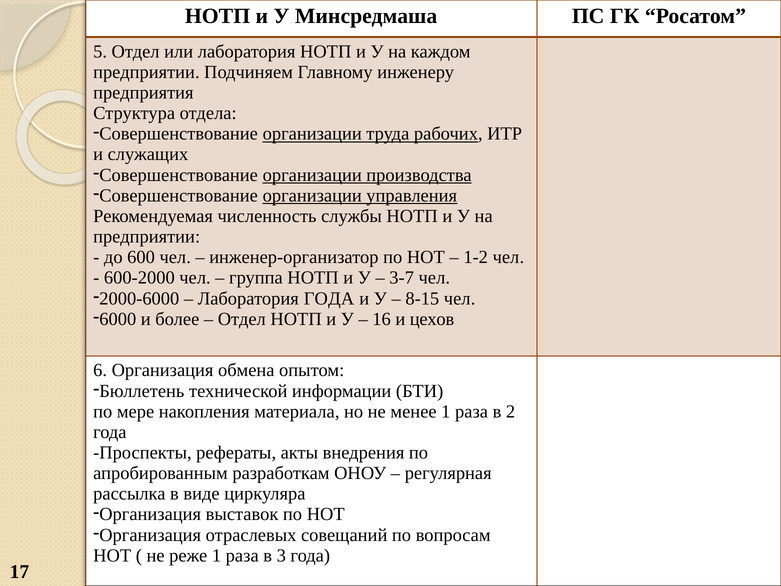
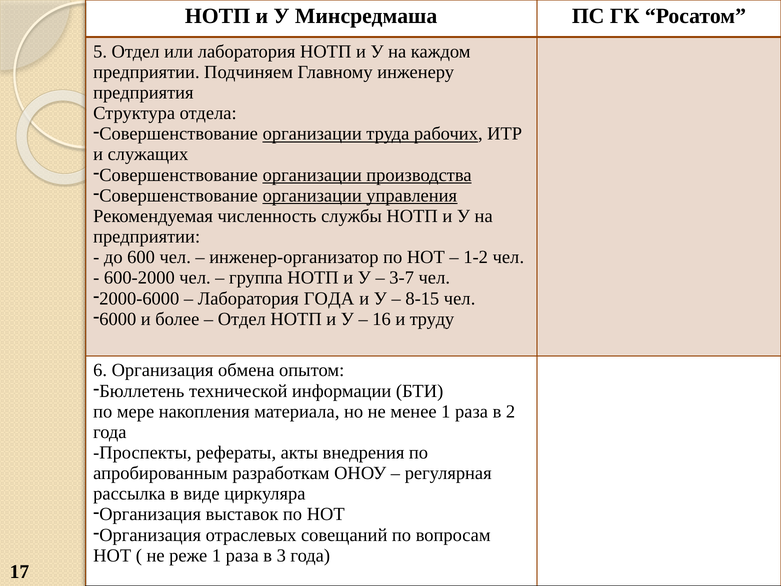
цехов: цехов -> труду (432, 319)
